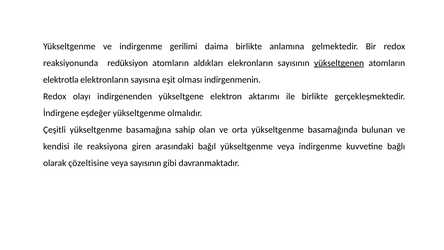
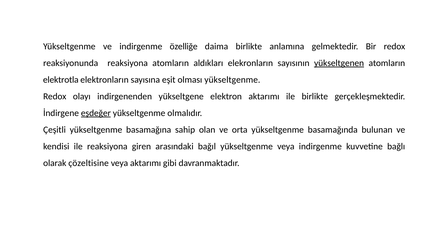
gerilimi: gerilimi -> özelliğe (184, 46)
reaksiyonunda redüksiyon: redüksiyon -> reaksiyona (128, 63)
olması indirgenmenin: indirgenmenin -> yükseltgenme (232, 80)
eşdeğer underline: none -> present (96, 113)
veya sayısının: sayısının -> aktarımı (146, 163)
